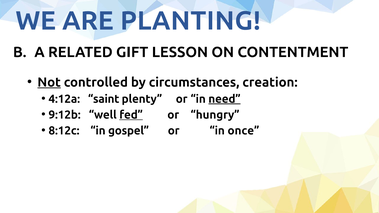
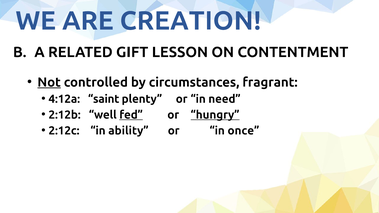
PLANTING: PLANTING -> CREATION (190, 21)
creation: creation -> fragrant (270, 82)
need underline: present -> none (224, 99)
9:12b: 9:12b -> 2:12b (65, 115)
hungry underline: none -> present (215, 115)
8:12c: 8:12c -> 2:12c (64, 131)
gospel: gospel -> ability (128, 131)
